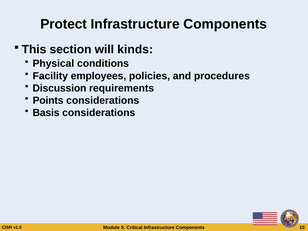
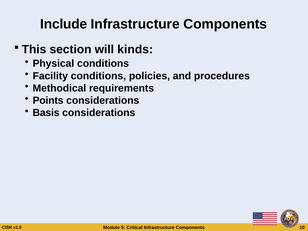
Protect: Protect -> Include (64, 24)
Facility employees: employees -> conditions (98, 76)
Discussion: Discussion -> Methodical (59, 88)
